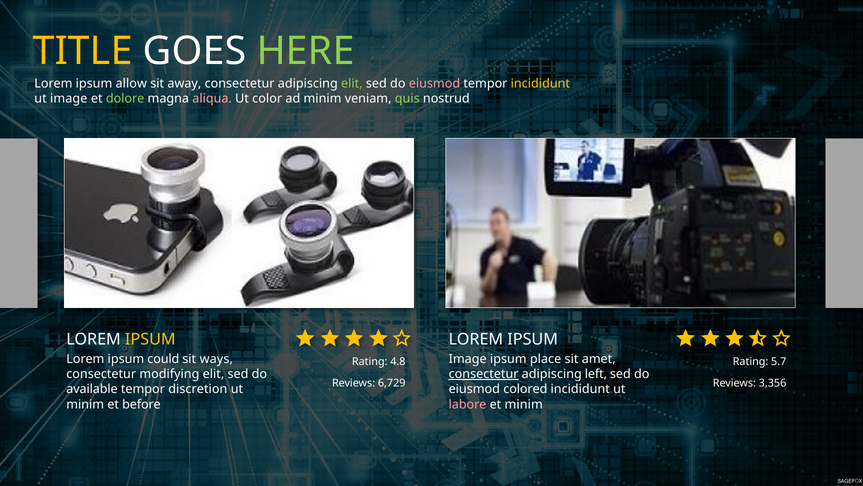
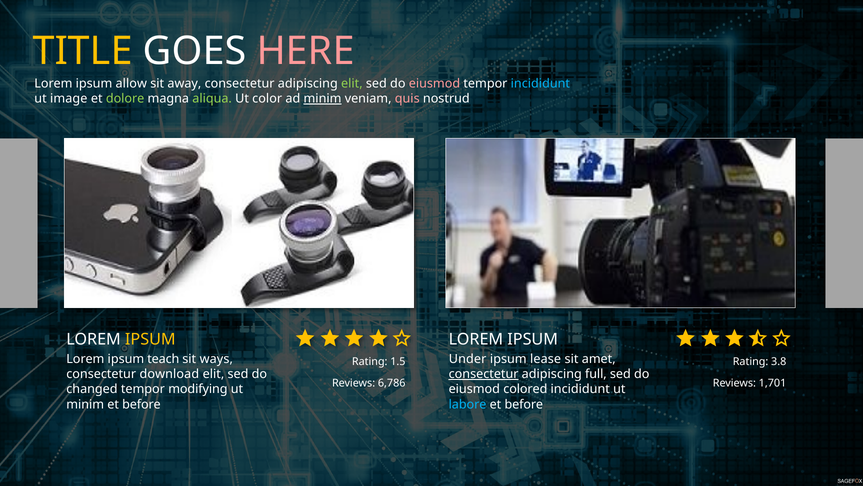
HERE colour: light green -> pink (306, 51)
incididunt colour: yellow -> light blue (540, 83)
aliqua colour: pink -> light green (212, 98)
minim underline: none -> present (323, 98)
quis colour: light green -> pink (407, 98)
could: could -> teach (163, 359)
Image: Image -> Under (468, 359)
place: place -> lease (546, 359)
4.8: 4.8 -> 1.5 (398, 361)
5.7: 5.7 -> 3.8 (779, 361)
modifying: modifying -> download (169, 374)
left: left -> full (596, 374)
6,729: 6,729 -> 6,786 (392, 383)
3,356: 3,356 -> 1,701 (773, 383)
available: available -> changed (92, 389)
discretion: discretion -> modifying (198, 389)
labore colour: pink -> light blue (468, 404)
minim: minim -> before (524, 404)
